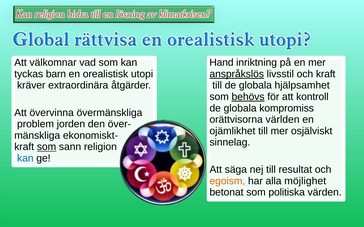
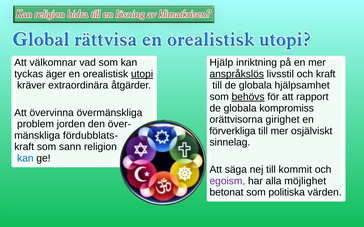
Hand: Hand -> Hjälp (221, 63)
barn: barn -> äger (56, 74)
utopi underline: none -> present (142, 74)
kontroll: kontroll -> rapport (312, 97)
världen: världen -> girighet (283, 120)
ojämlikhet: ojämlikhet -> förverkliga (233, 131)
ekonomiskt-: ekonomiskt- -> fördubblats- (90, 136)
som underline: present -> none (47, 147)
resultat: resultat -> kommit (295, 170)
egoism colour: orange -> purple (227, 181)
